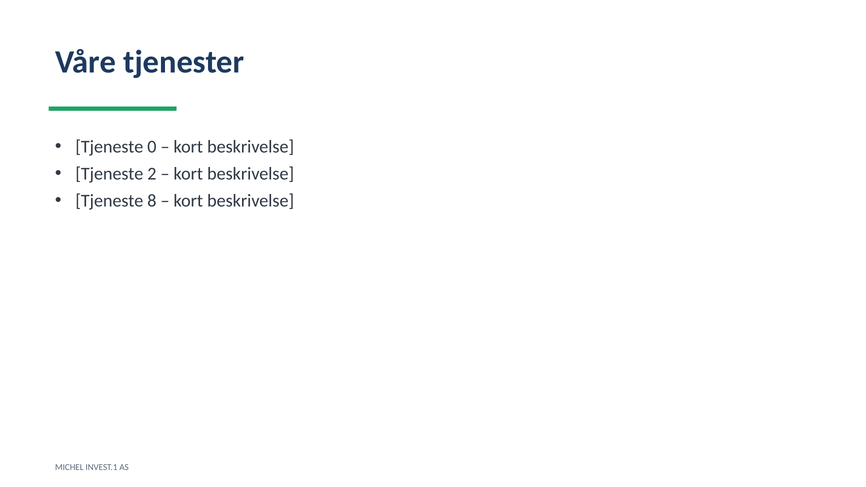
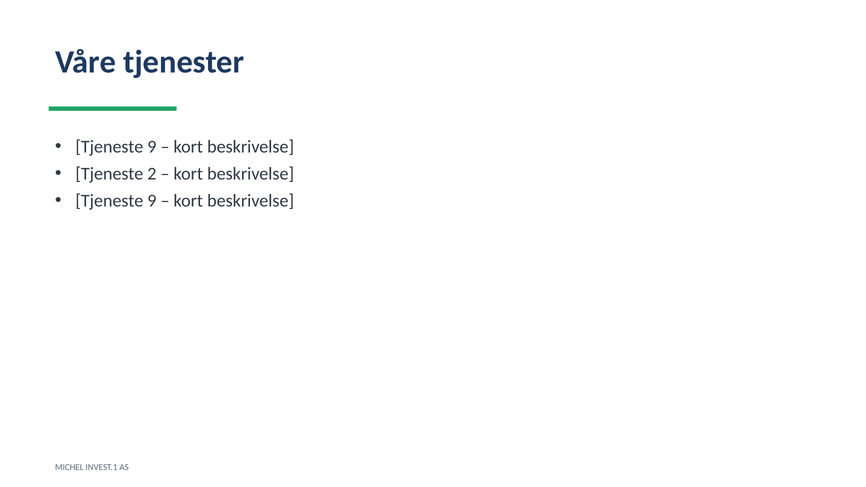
0: 0 -> 9 (152, 147)
8: 8 -> 9 (152, 201)
